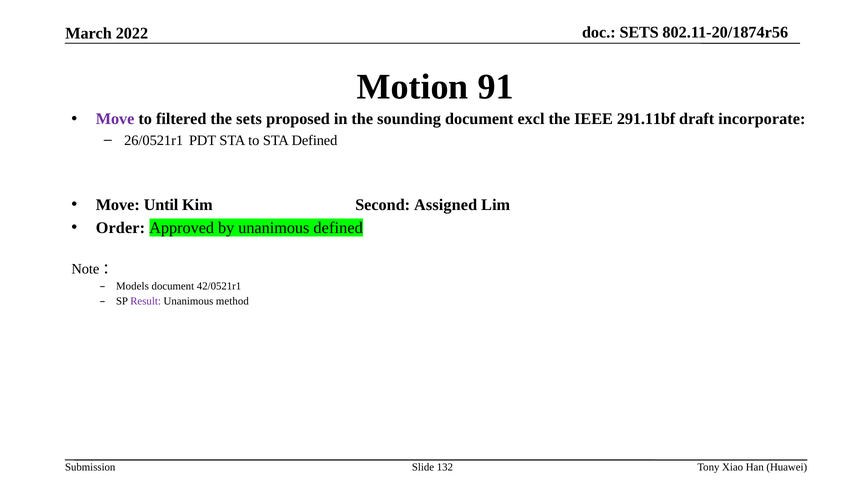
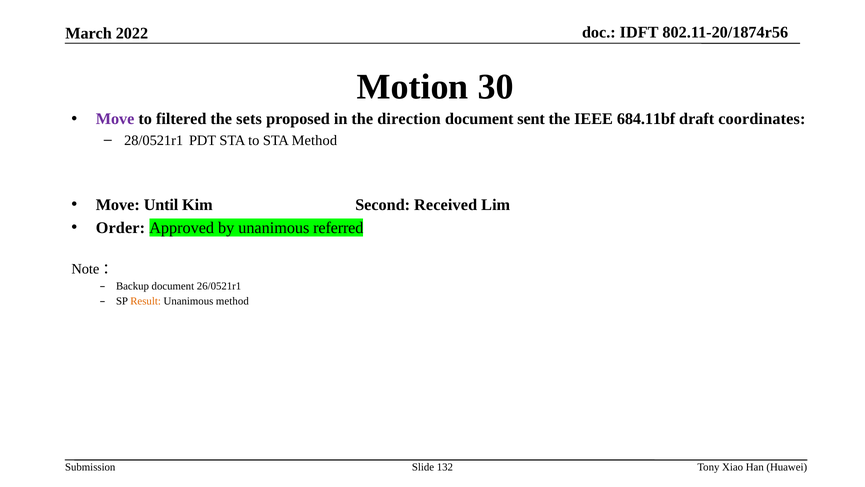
SETS: SETS -> IDFT (639, 33)
91: 91 -> 30 (496, 87)
sounding: sounding -> direction (409, 119)
excl: excl -> sent (531, 119)
291.11bf: 291.11bf -> 684.11bf (646, 119)
incorporate: incorporate -> coordinates (762, 119)
26/0521r1: 26/0521r1 -> 28/0521r1 (154, 140)
STA Defined: Defined -> Method (314, 140)
Assigned: Assigned -> Received (446, 205)
unanimous defined: defined -> referred (338, 227)
Models: Models -> Backup (132, 286)
42/0521r1: 42/0521r1 -> 26/0521r1 (219, 286)
Result colour: purple -> orange (146, 301)
